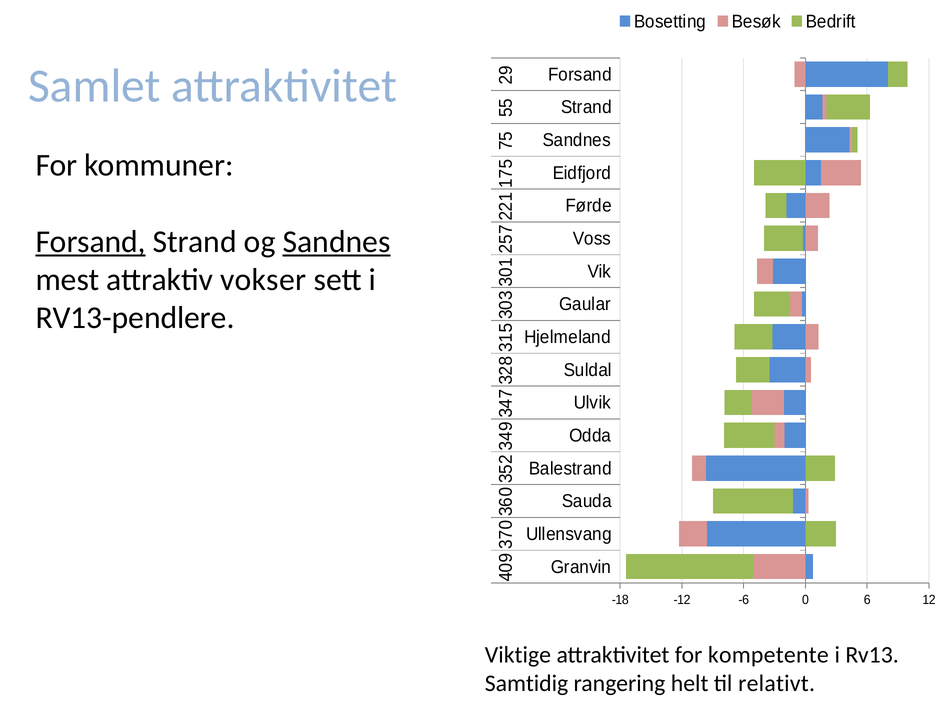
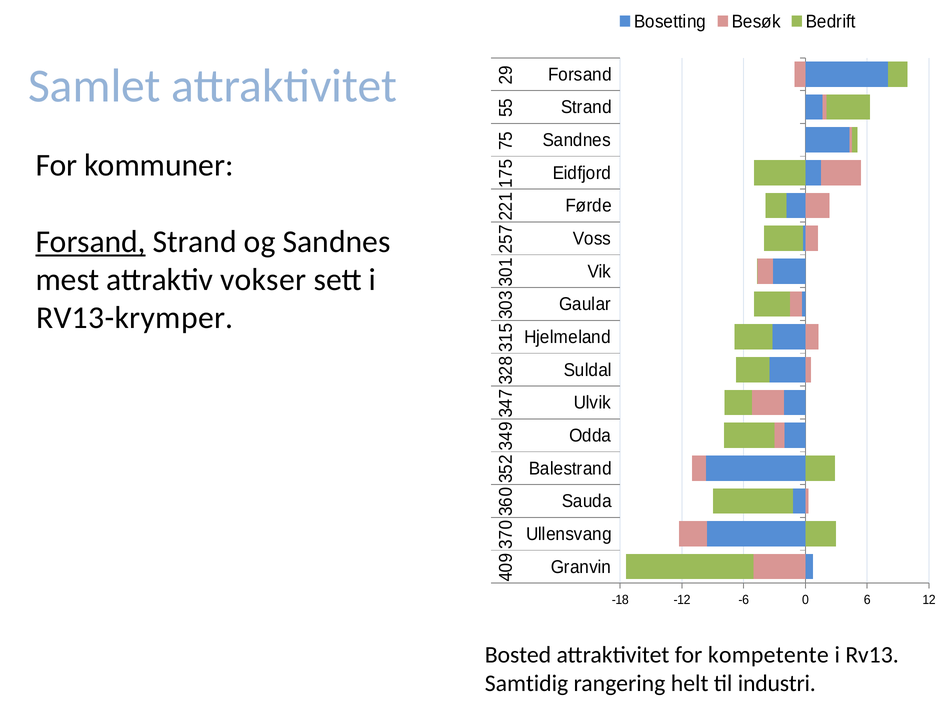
Sandnes underline: present -> none (337, 241)
RV13-pendlere: RV13-pendlere -> RV13-krymper (135, 317)
Viktige: Viktige -> Bosted (518, 654)
relativt: relativt -> industri (777, 683)
